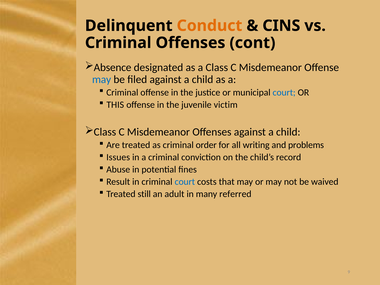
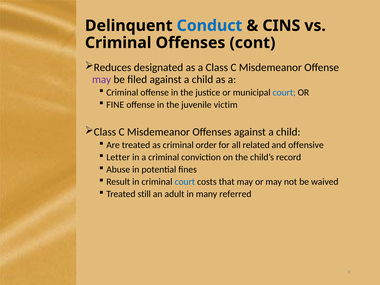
Conduct colour: orange -> blue (209, 26)
Absence: Absence -> Reduces (113, 67)
may colour: blue -> purple (102, 79)
THIS: THIS -> FINE (115, 105)
writing: writing -> related (256, 145)
problems: problems -> offensive (306, 145)
Issues: Issues -> Letter (118, 157)
